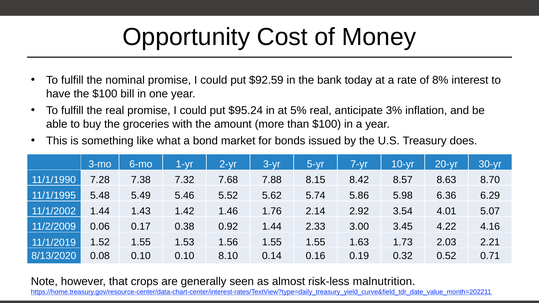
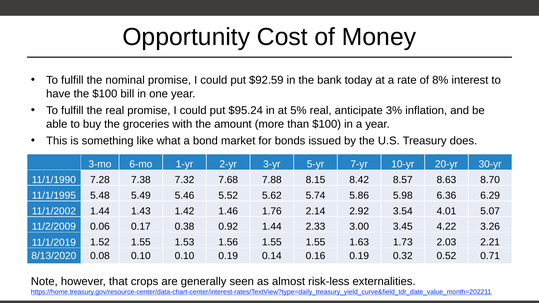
4.16: 4.16 -> 3.26 (490, 227)
0.10 8.10: 8.10 -> 0.19 (228, 256)
malnutrition: malnutrition -> externalities (384, 282)
